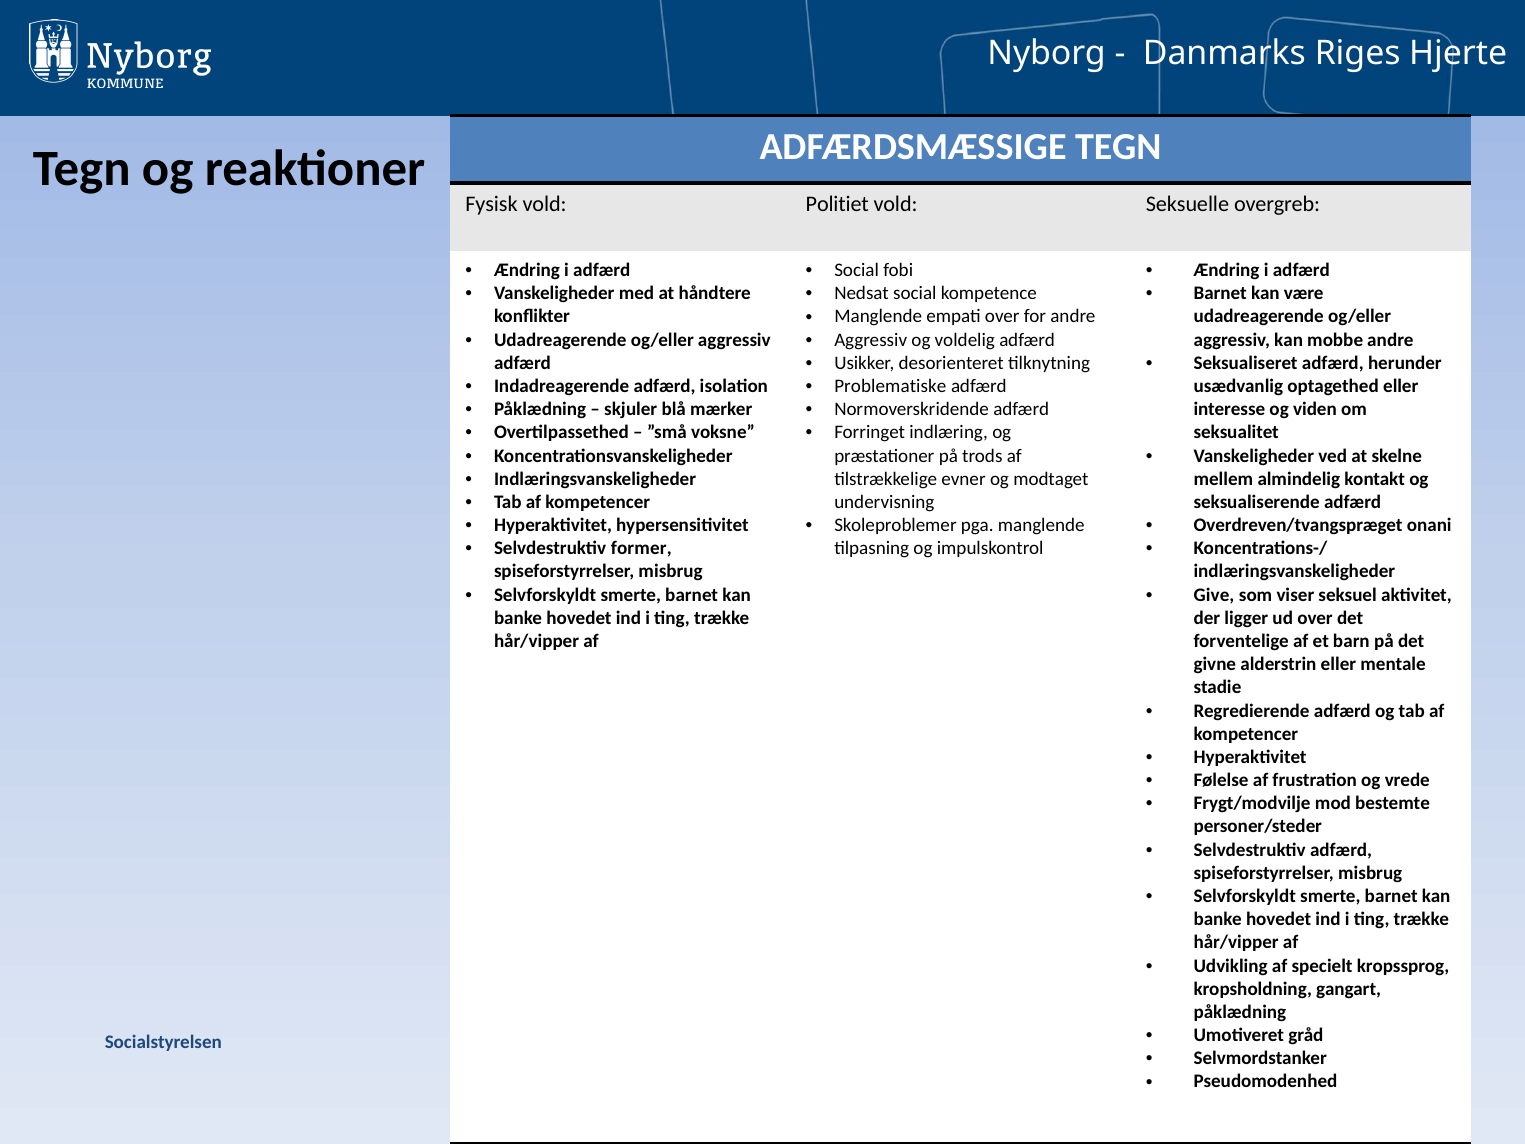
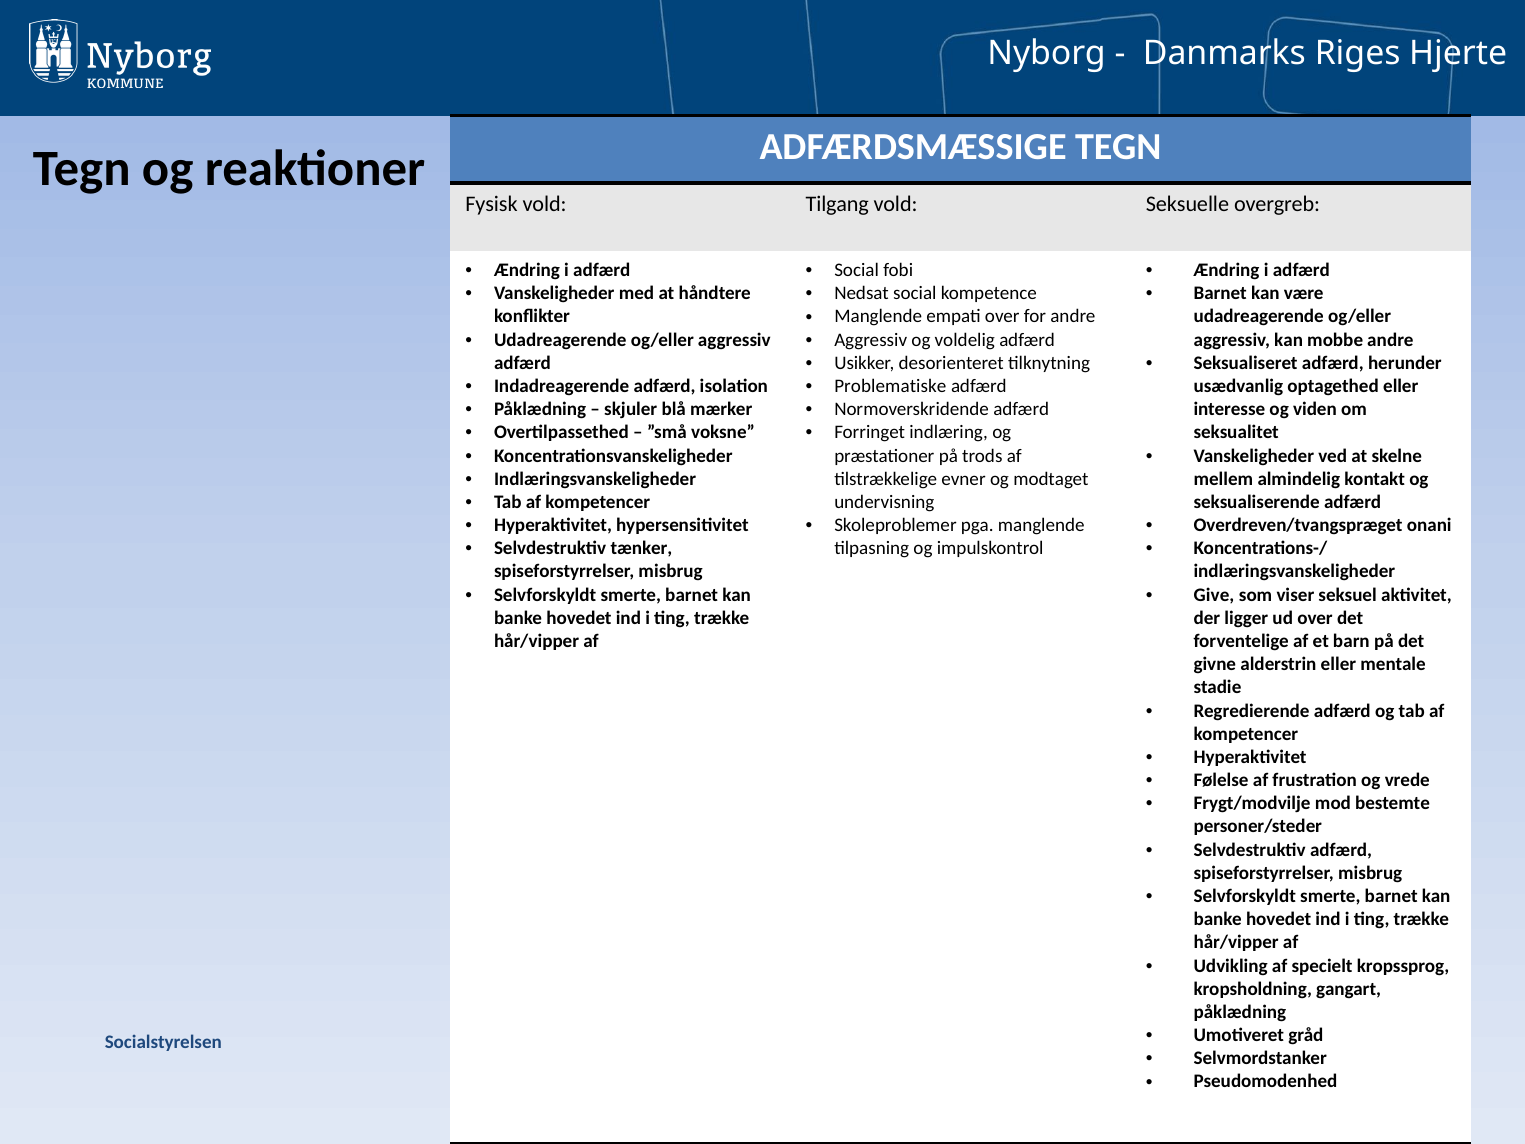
Politiet: Politiet -> Tilgang (837, 205)
former: former -> tænker (641, 548)
